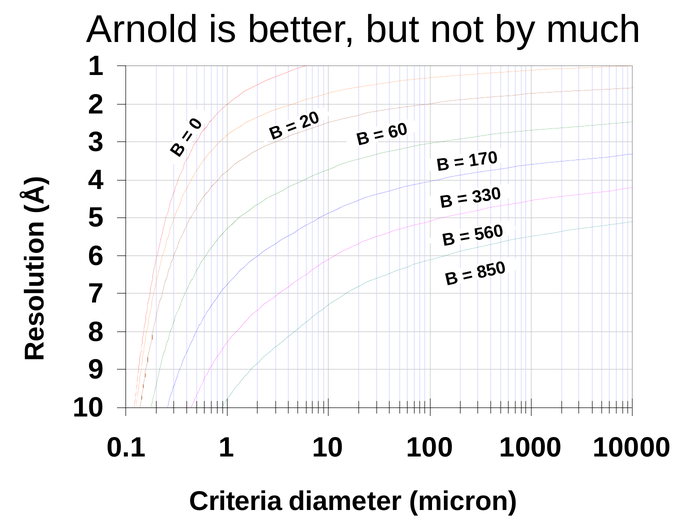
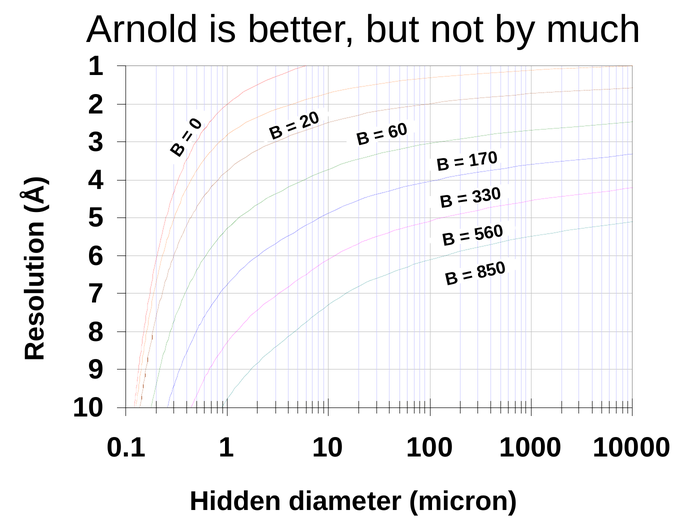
Criteria: Criteria -> Hidden (236, 501)
